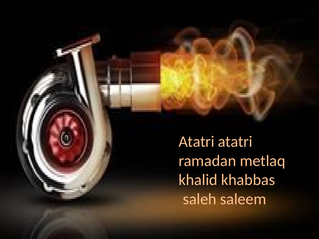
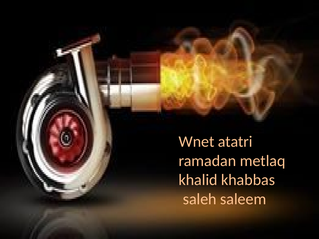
Atatri: Atatri -> Wnet (196, 142)
